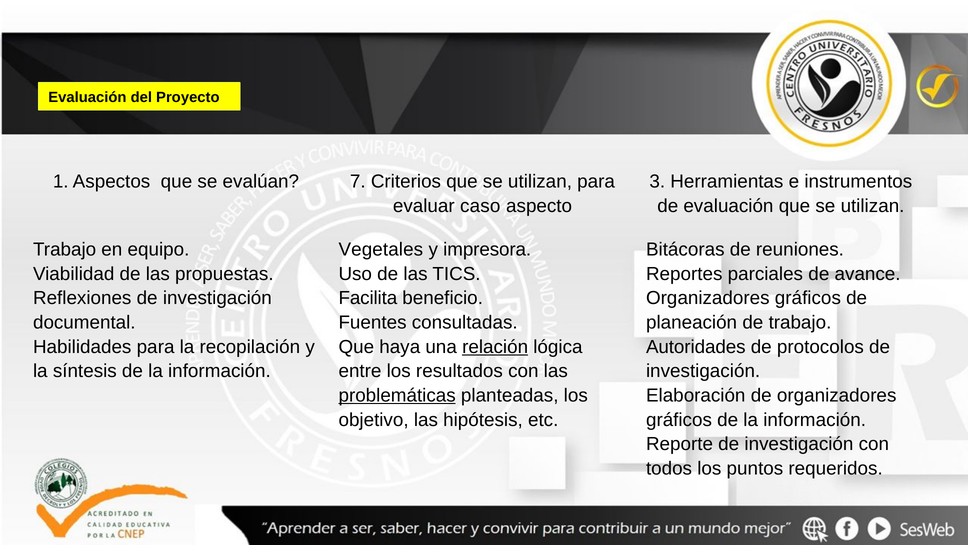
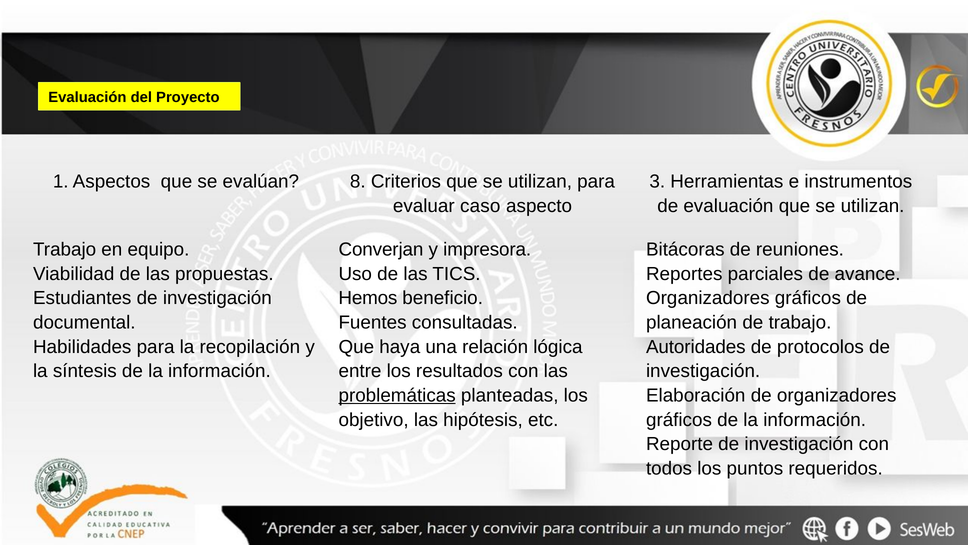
7: 7 -> 8 (358, 181)
Vegetales: Vegetales -> Converjan (381, 249)
Reflexiones: Reflexiones -> Estudiantes (82, 298)
Facilita: Facilita -> Hemos (368, 298)
relación underline: present -> none (495, 347)
